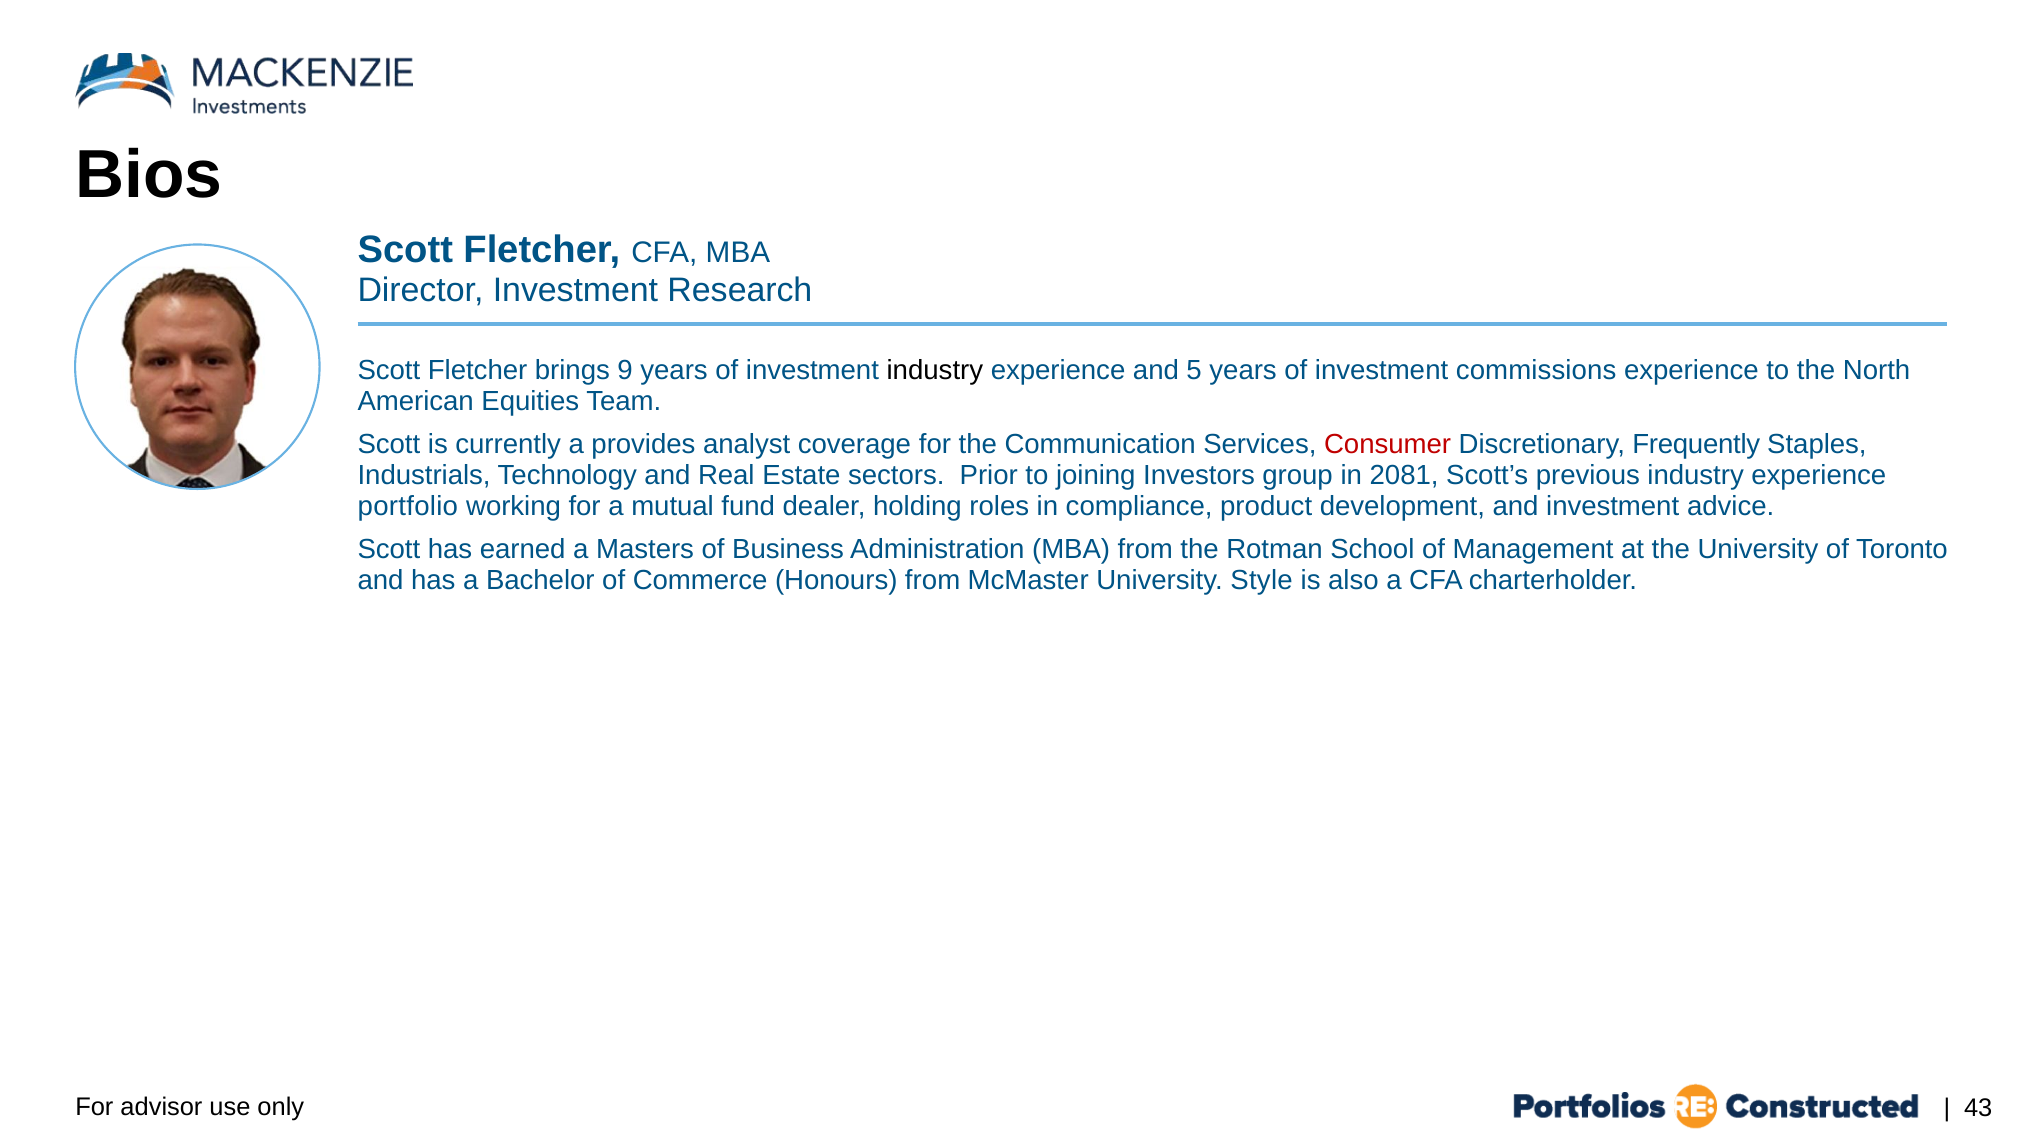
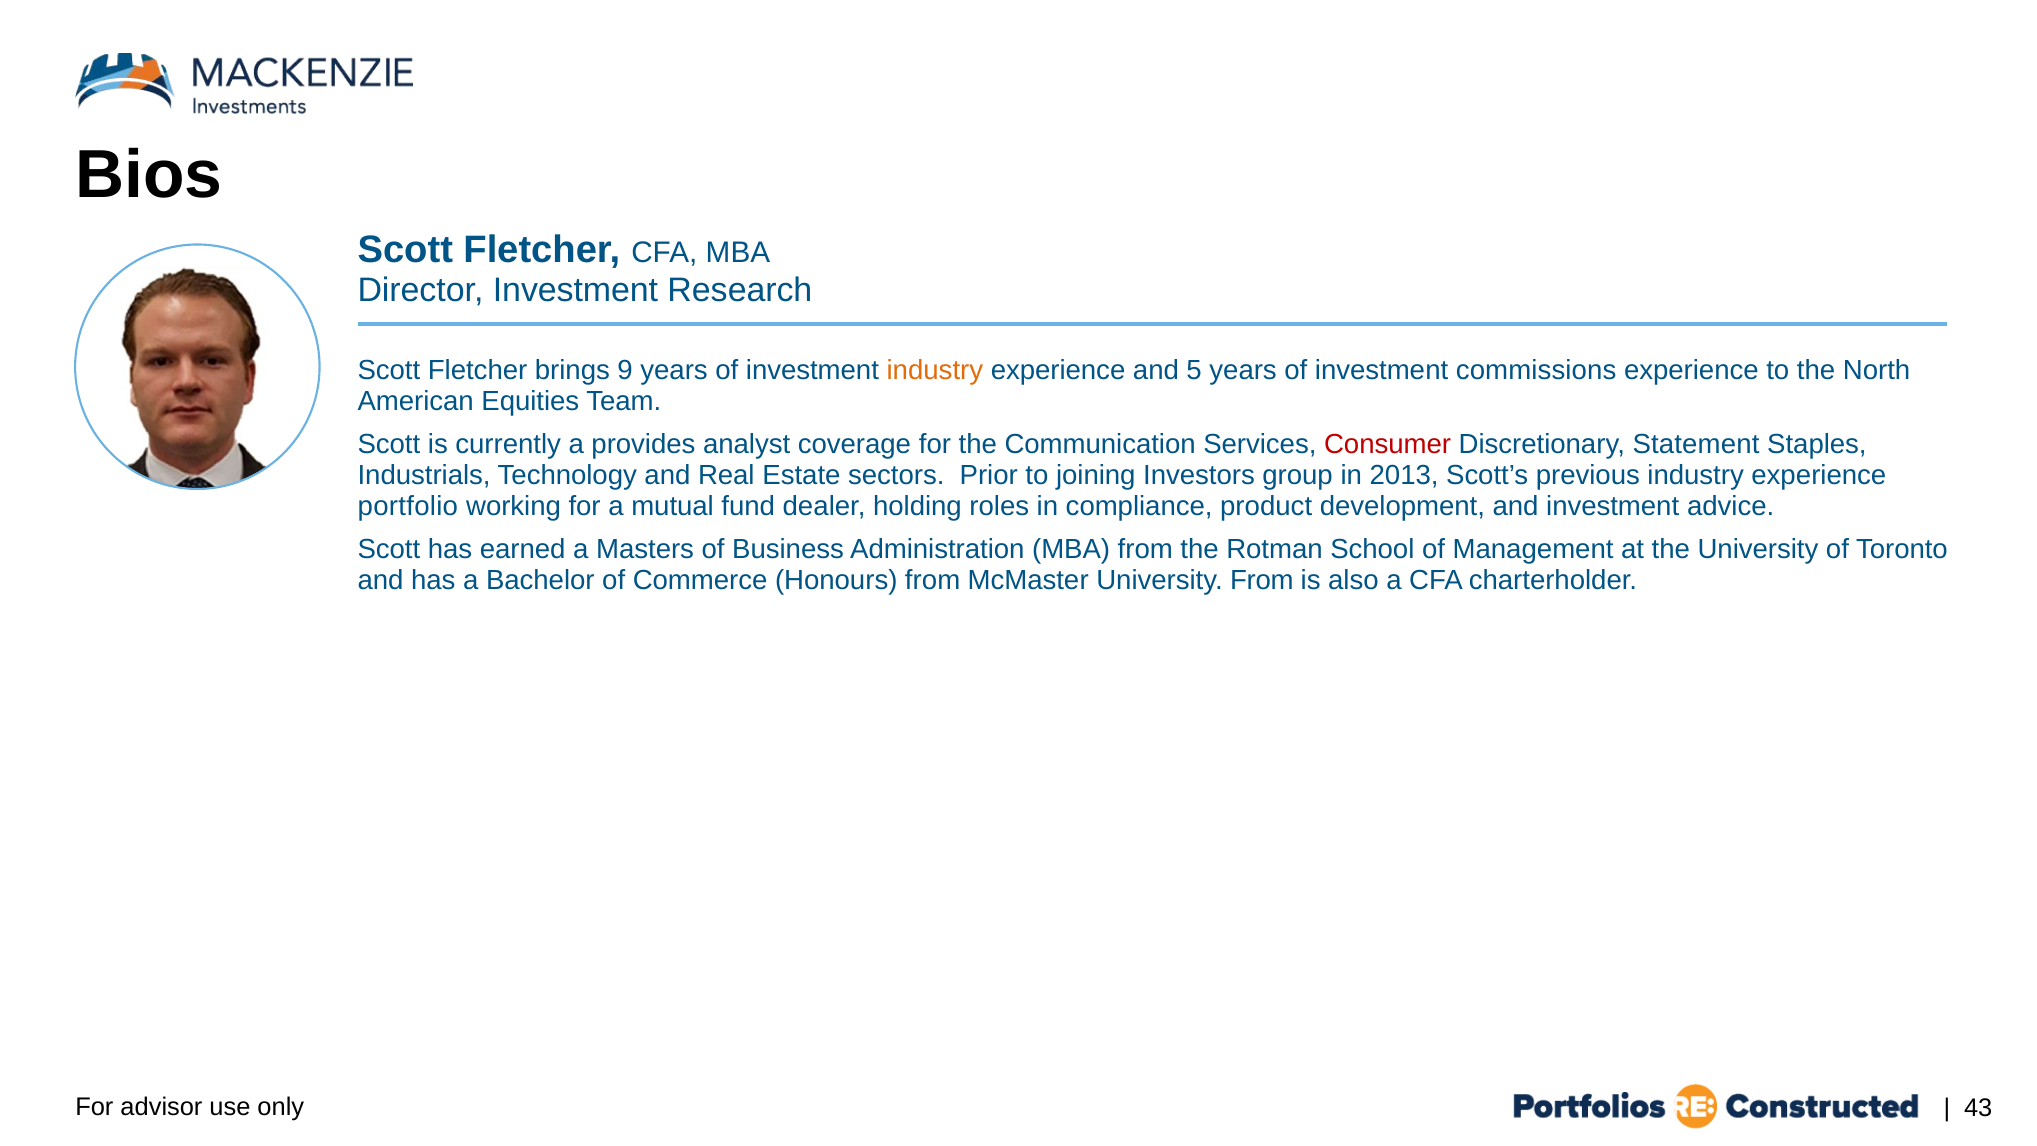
industry colour: black -> orange (935, 370)
Frequently: Frequently -> Statement (1696, 445)
2081: 2081 -> 2013 (1404, 475)
University Style: Style -> From (1262, 581)
